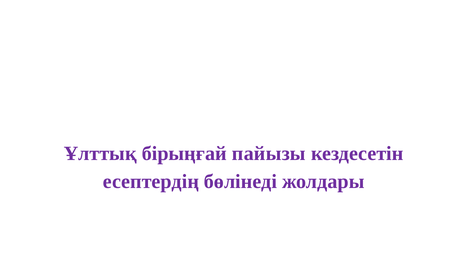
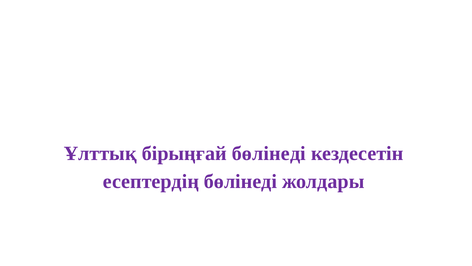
бірыңғай пайызы: пайызы -> бөлінеді (269, 153)
